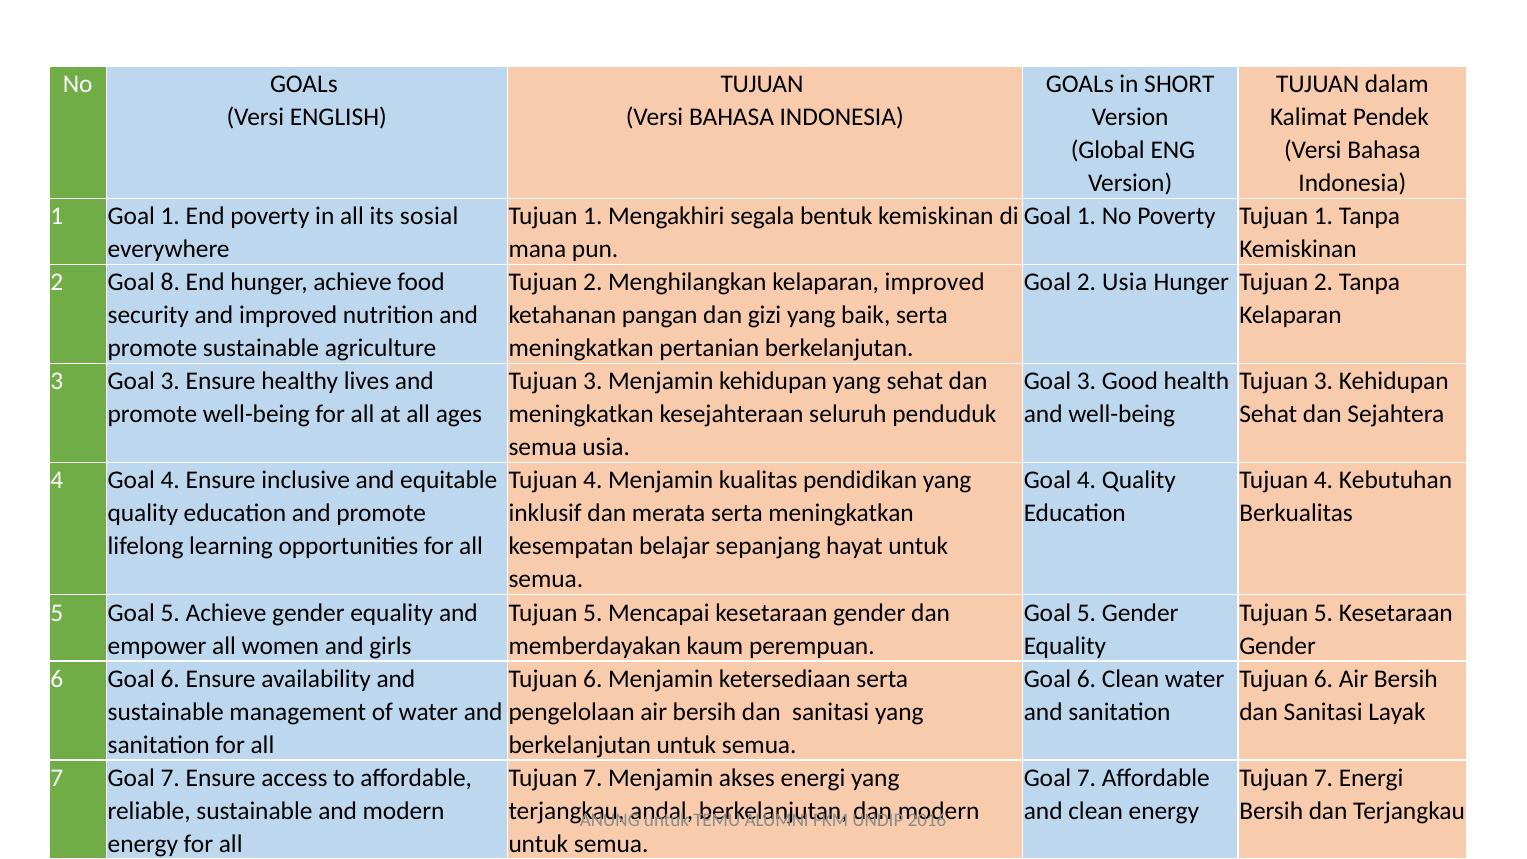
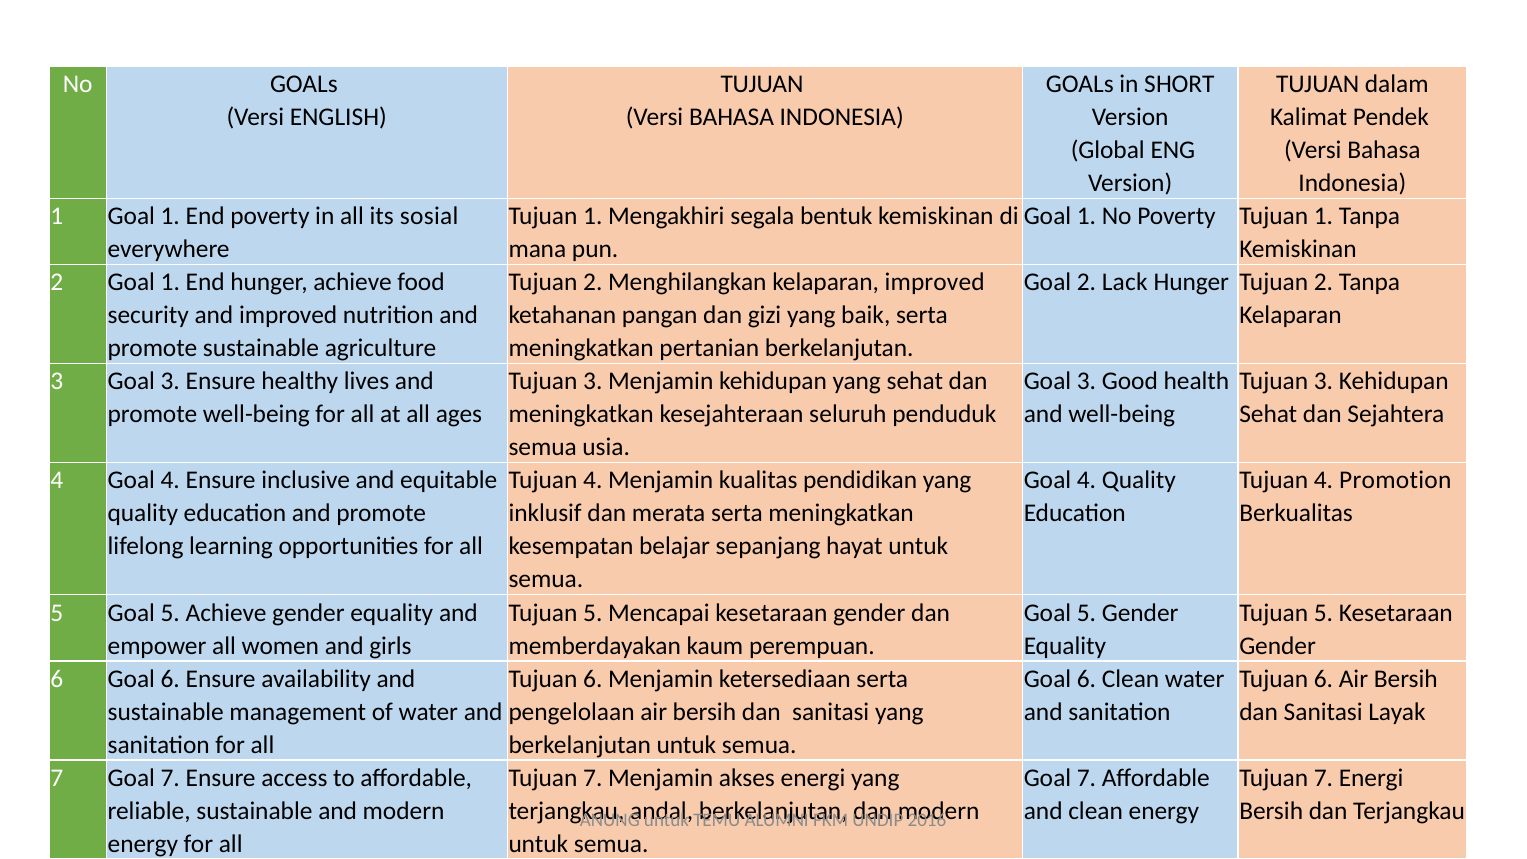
2 Goal 8: 8 -> 1 (170, 282)
2 Usia: Usia -> Lack (1125, 282)
Kebutuhan: Kebutuhan -> Promotion (1395, 481)
